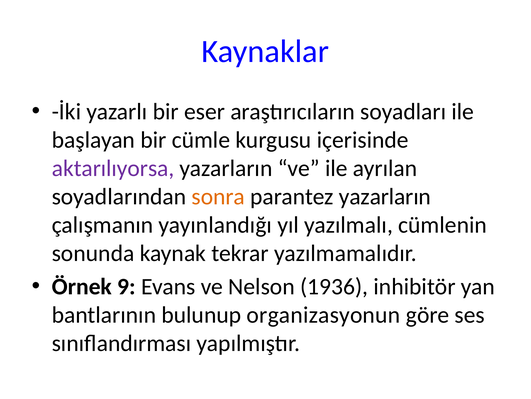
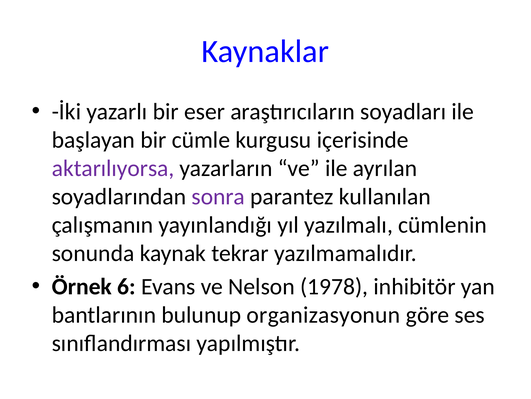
sonra colour: orange -> purple (218, 196)
parantez yazarların: yazarların -> kullanılan (385, 196)
9: 9 -> 6 (127, 286)
1936: 1936 -> 1978 (334, 286)
